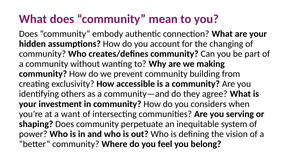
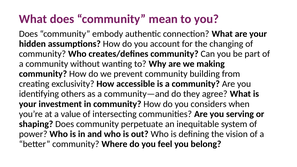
want: want -> value (71, 114)
